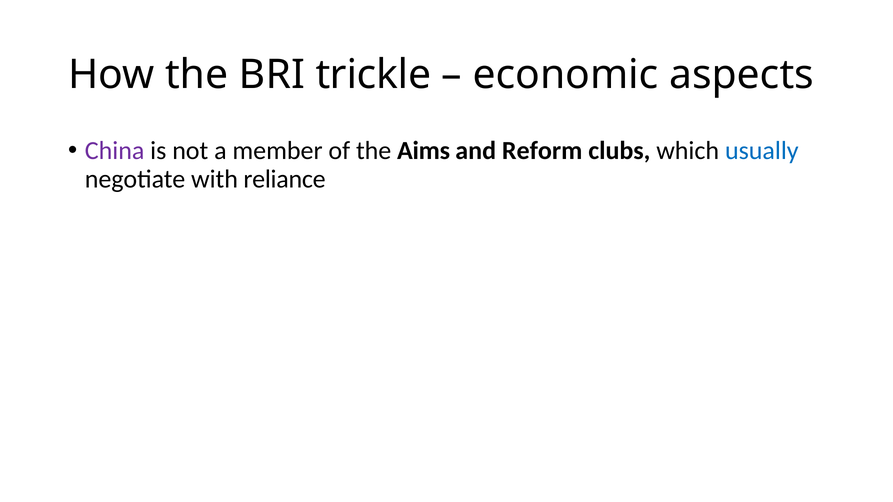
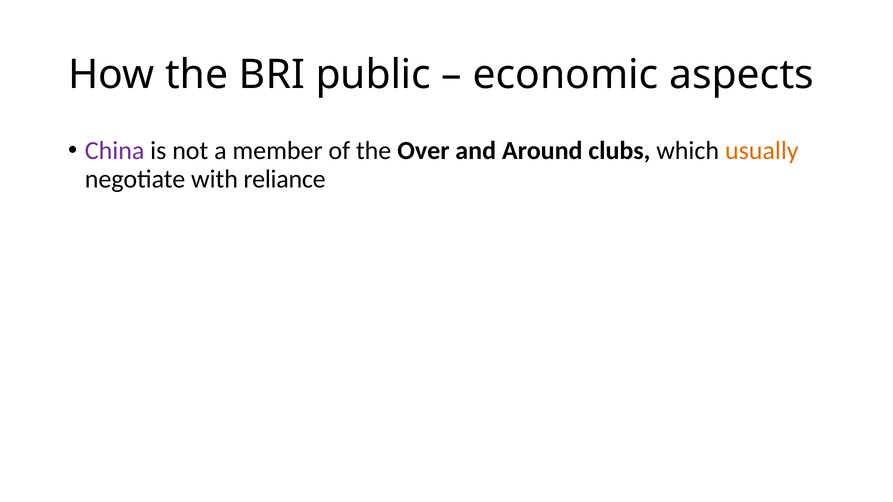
trickle: trickle -> public (373, 75)
Aims: Aims -> Over (423, 151)
Reform: Reform -> Around (542, 151)
usually colour: blue -> orange (762, 151)
